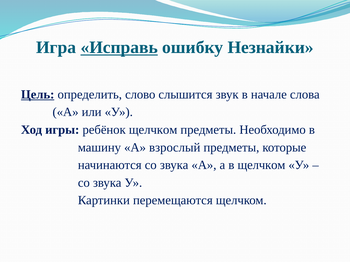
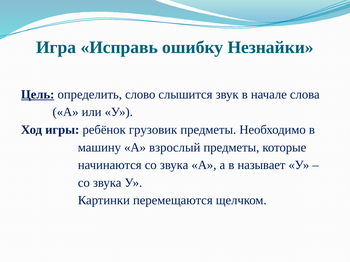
Исправь underline: present -> none (119, 48)
ребёнок щелчком: щелчком -> грузовик (153, 130)
в щелчком: щелчком -> называет (261, 165)
